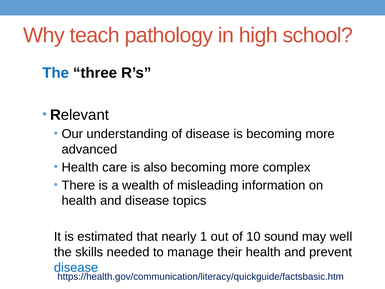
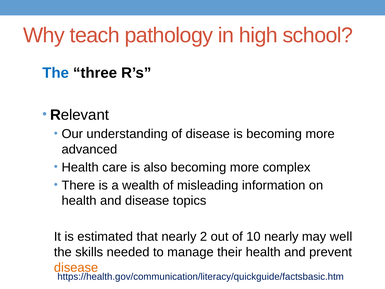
1: 1 -> 2 (204, 236)
10 sound: sound -> nearly (281, 236)
disease colour: blue -> orange (76, 267)
